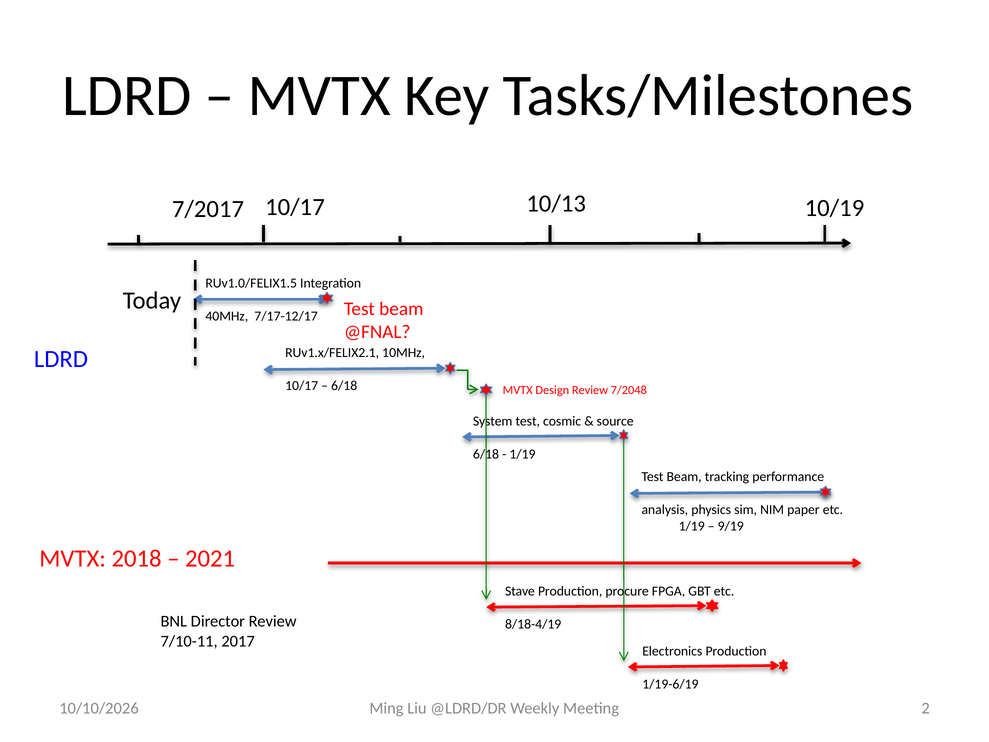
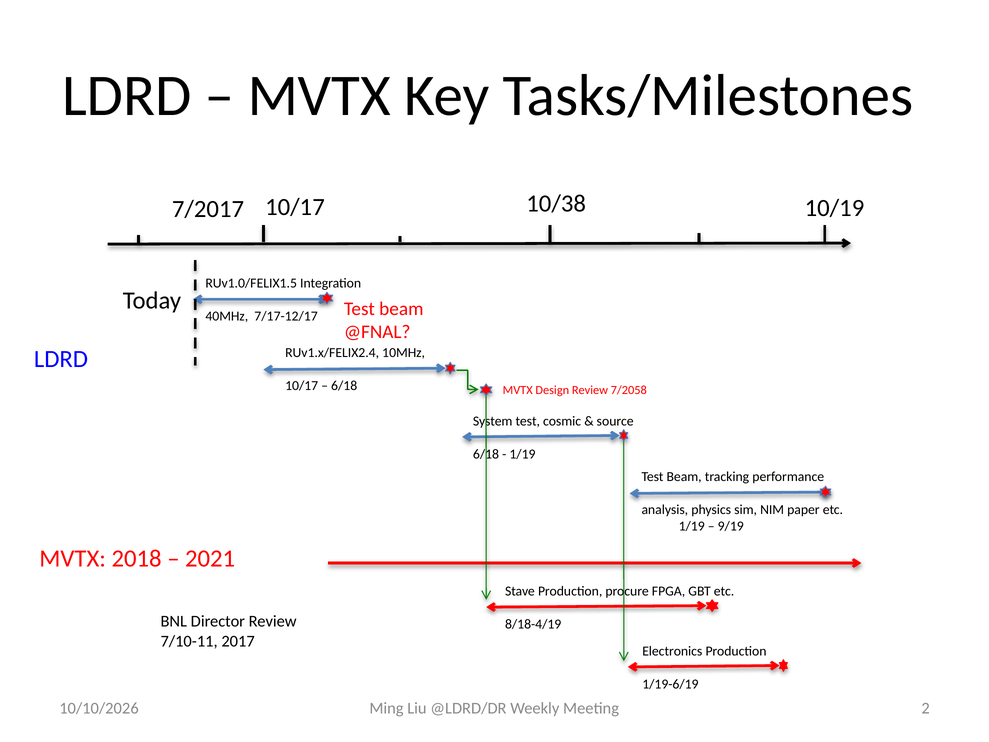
10/13: 10/13 -> 10/38 (556, 204)
RUv1.x/FELIX2.1: RUv1.x/FELIX2.1 -> RUv1.x/FELIX2.4 (332, 353)
7/2048: 7/2048 -> 7/2058 (629, 390)
